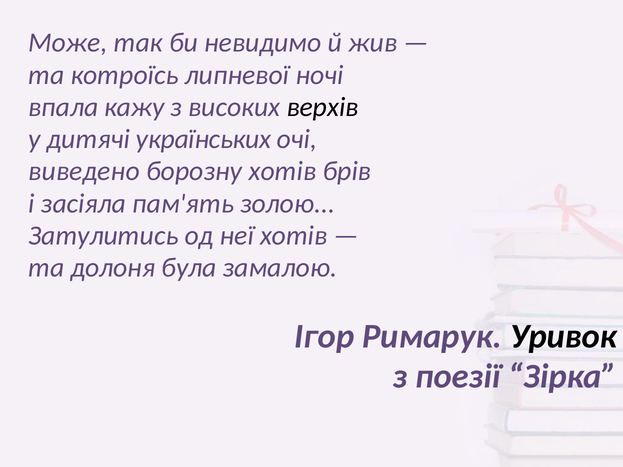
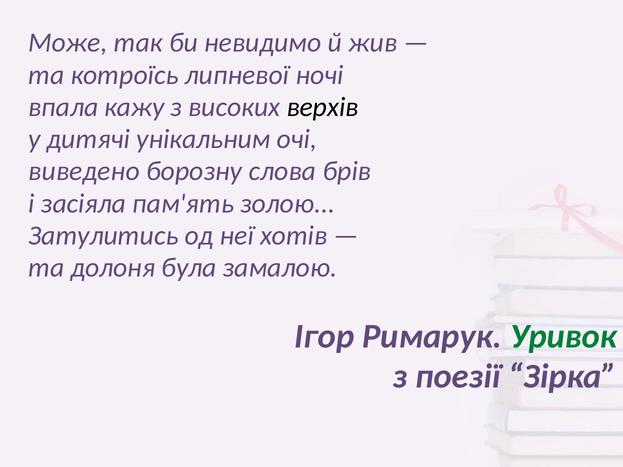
українських: українських -> унікальним (203, 139)
борозну хотів: хотів -> слова (282, 171)
Уривок colour: black -> green (563, 337)
